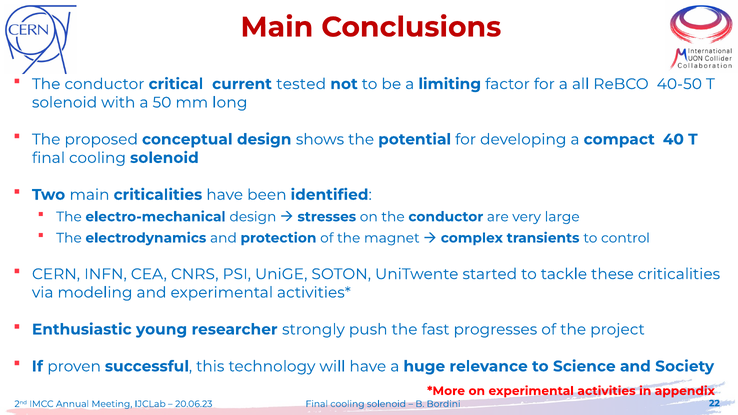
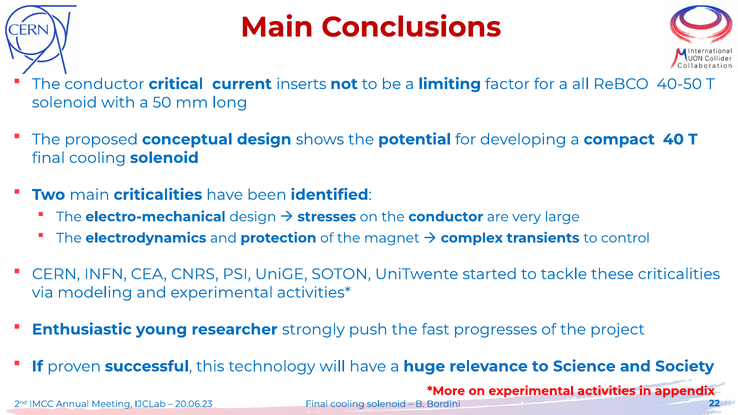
tested: tested -> inserts (301, 84)
